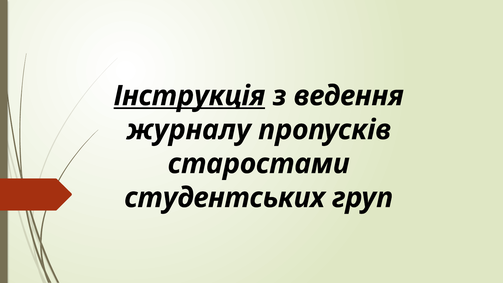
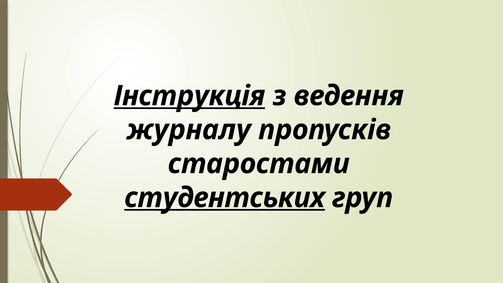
студентських underline: none -> present (225, 198)
